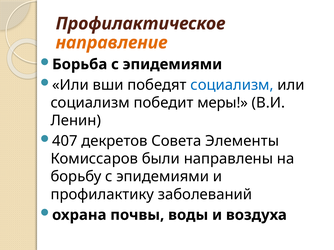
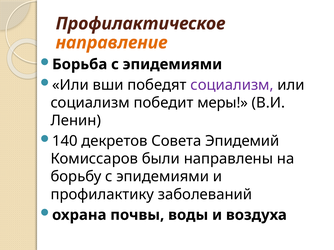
социализм colour: blue -> purple (232, 85)
407: 407 -> 140 (65, 141)
Элементы: Элементы -> Эпидемий (242, 141)
